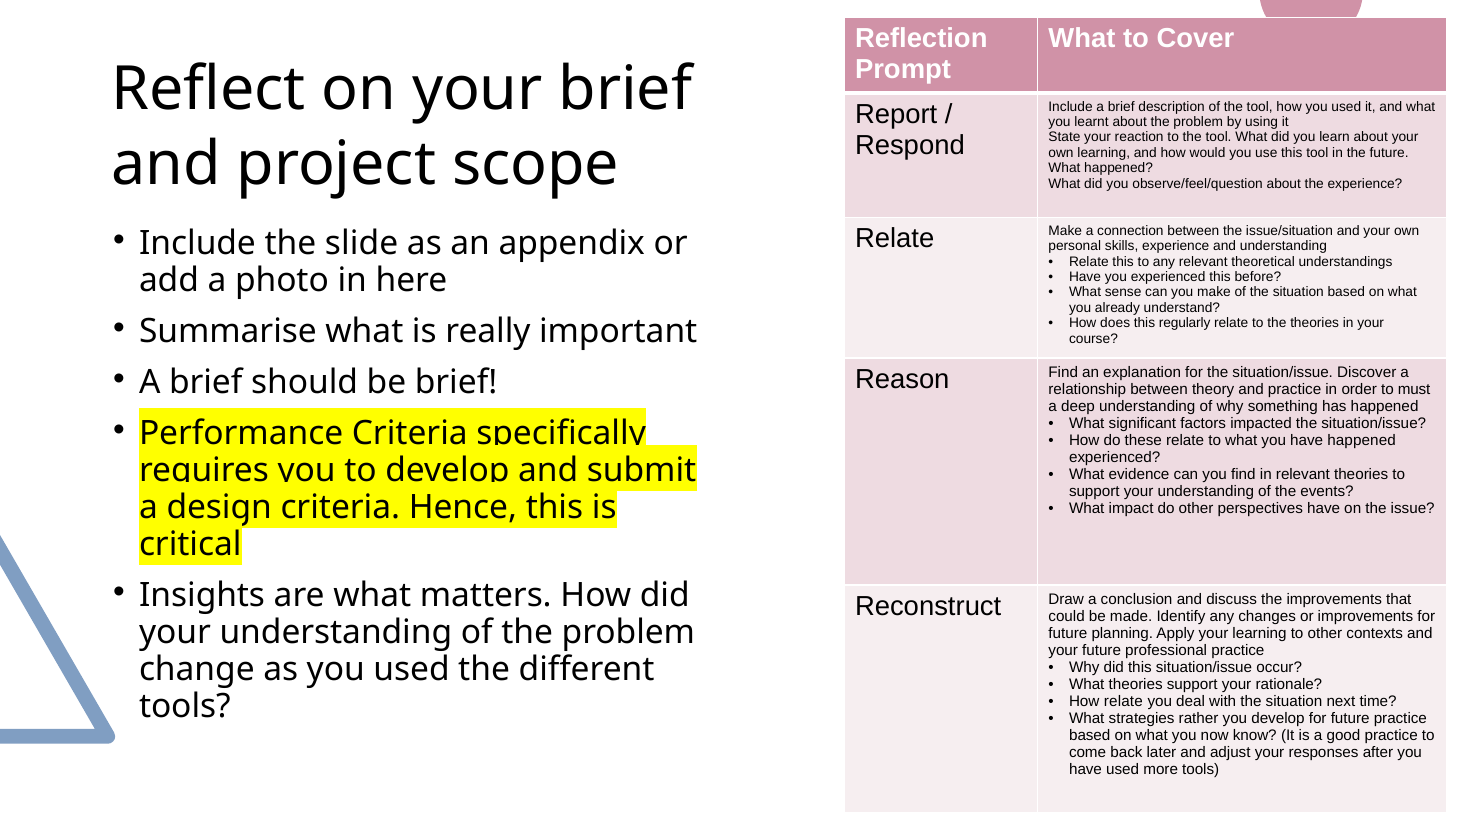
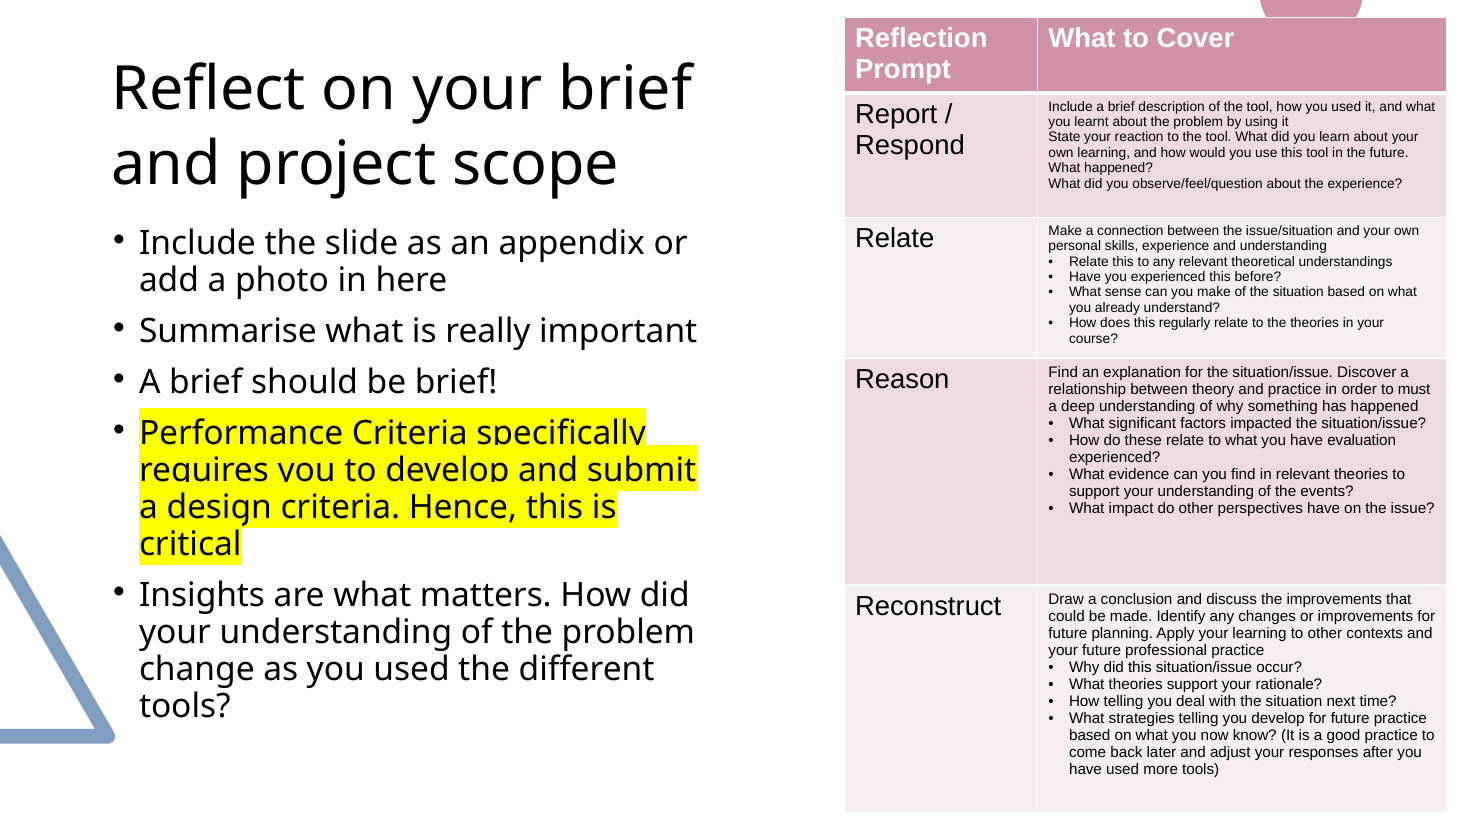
have happened: happened -> evaluation (1362, 440)
How relate: relate -> telling (1123, 701)
strategies rather: rather -> telling (1199, 718)
